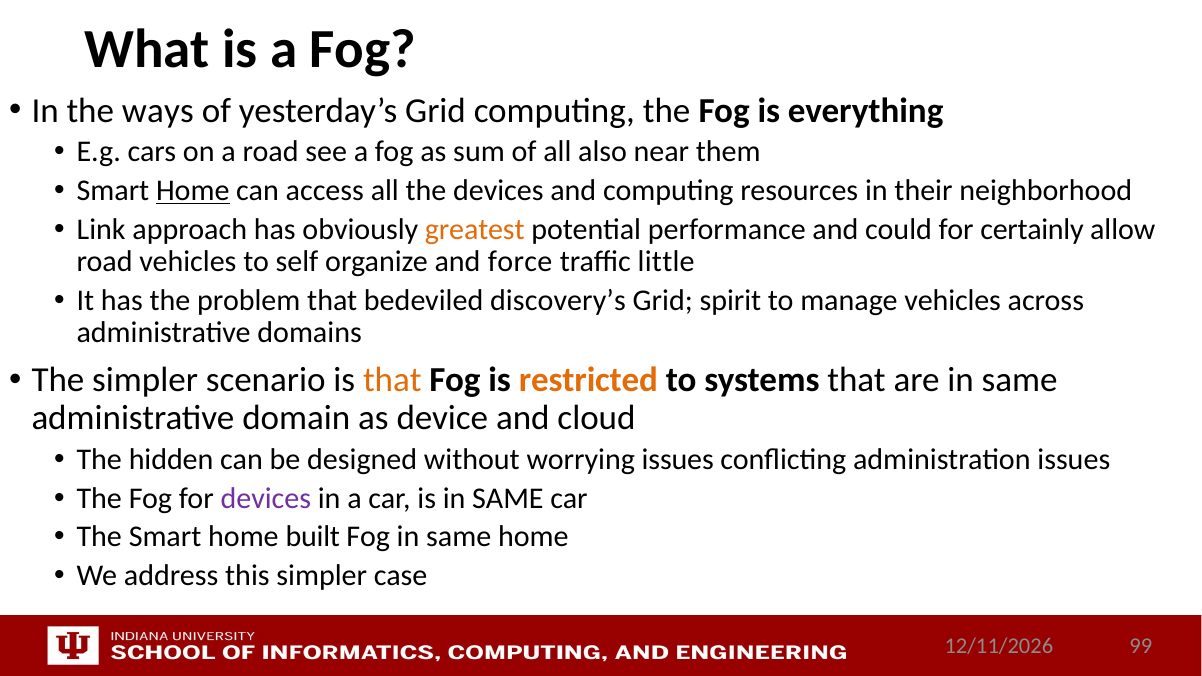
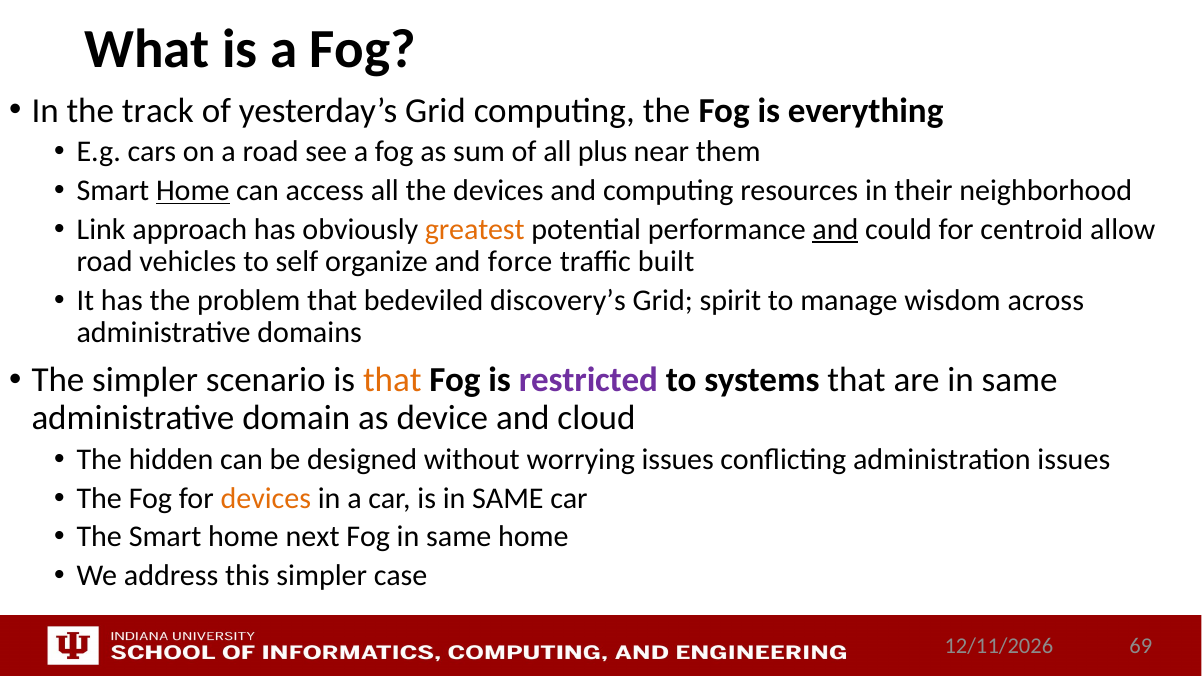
ways: ways -> track (158, 111)
also: also -> plus (603, 152)
and underline: none -> present (835, 229)
certainly: certainly -> centroid (1032, 229)
little: little -> built (666, 262)
manage vehicles: vehicles -> wisdom (953, 300)
restricted colour: orange -> purple (588, 380)
devices colour: purple -> orange (266, 498)
built: built -> next (313, 537)
99: 99 -> 69 (1141, 646)
